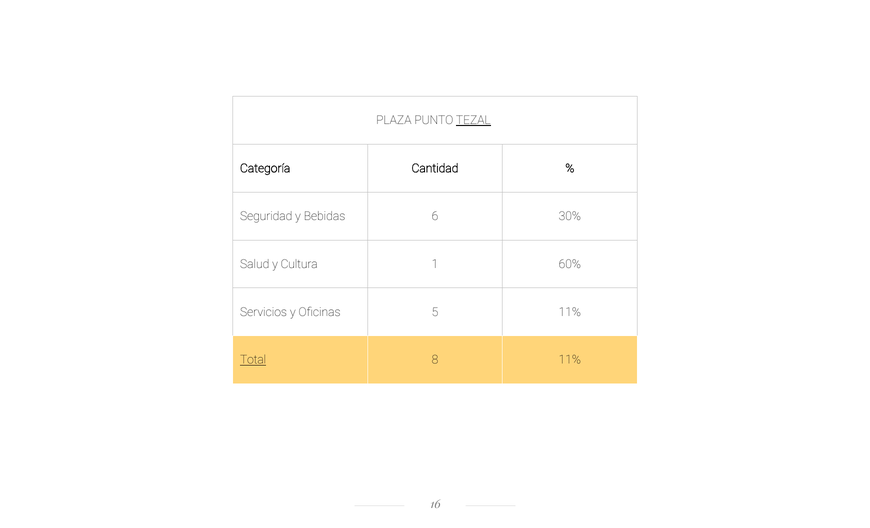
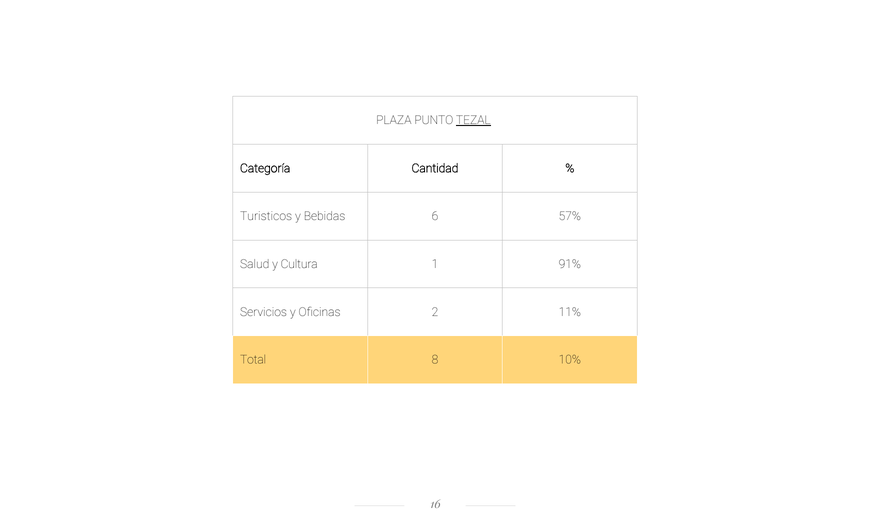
Seguridad: Seguridad -> Turisticos (266, 216)
30%: 30% -> 57% (570, 216)
60%: 60% -> 91% (570, 264)
5: 5 -> 2 (435, 312)
Total underline: present -> none (253, 360)
8 11%: 11% -> 10% (570, 360)
